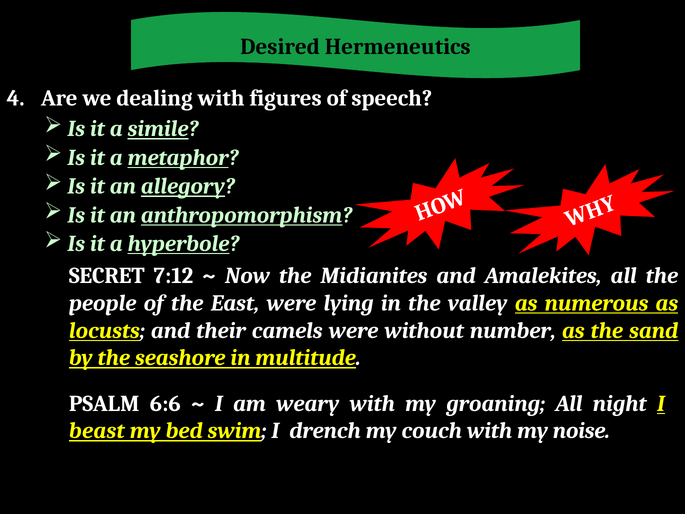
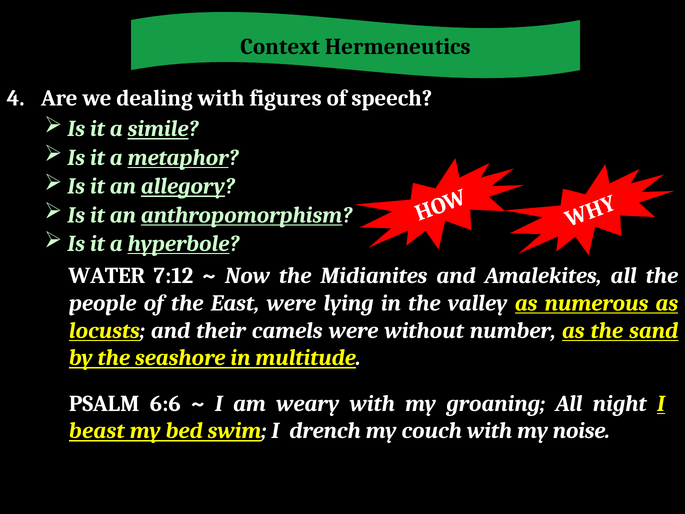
Desired: Desired -> Context (280, 47)
SECRET: SECRET -> WATER (107, 276)
